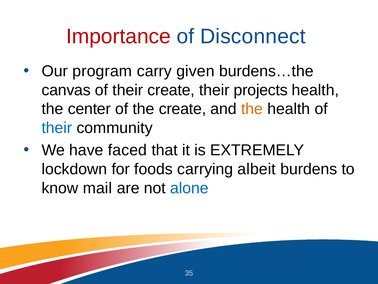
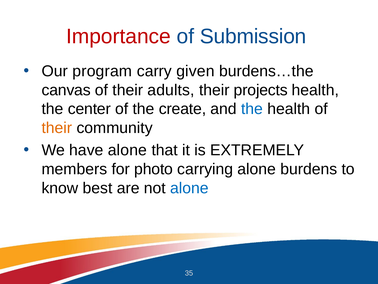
Disconnect: Disconnect -> Submission (253, 36)
their create: create -> adults (171, 90)
the colour: orange -> blue (252, 109)
their colour: blue -> orange (57, 128)
have faced: faced -> alone (127, 150)
lockdown: lockdown -> members (74, 169)
foods: foods -> photo (154, 169)
carrying albeit: albeit -> alone (257, 169)
mail: mail -> best (98, 188)
